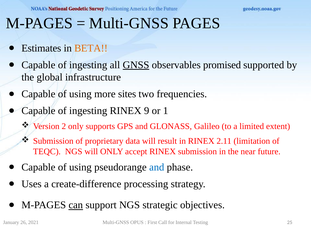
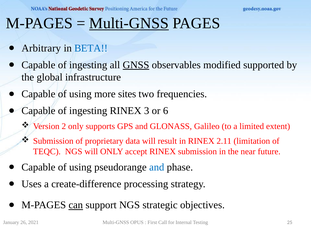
Multi-GNSS underline: none -> present (129, 23)
Estimates: Estimates -> Arbitrary (41, 48)
BETA colour: orange -> blue (91, 48)
promised: promised -> modified (222, 65)
9: 9 -> 3 (147, 111)
1: 1 -> 6 (166, 111)
